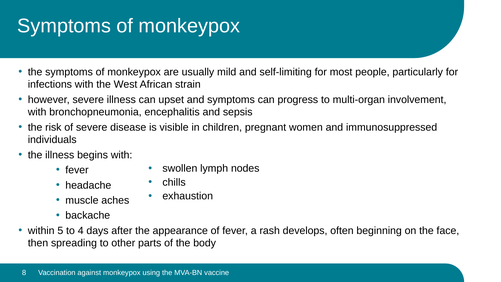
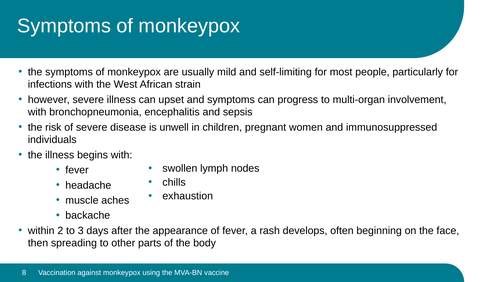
visible: visible -> unwell (174, 127)
5: 5 -> 2 (60, 231)
4: 4 -> 3 (81, 231)
